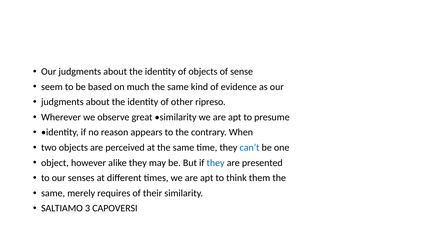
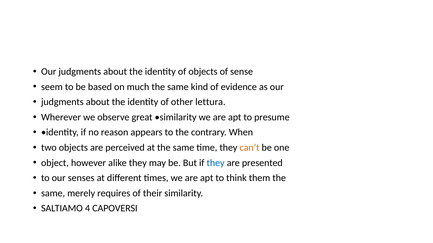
ripreso: ripreso -> lettura (210, 102)
can’t colour: blue -> orange (250, 148)
3: 3 -> 4 (88, 209)
